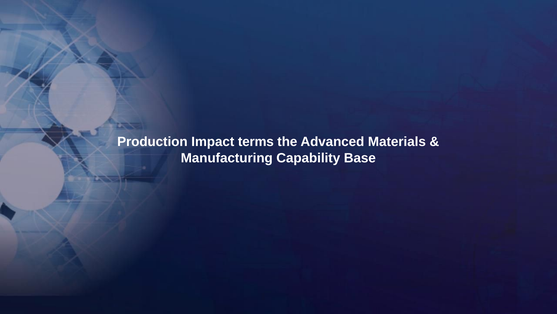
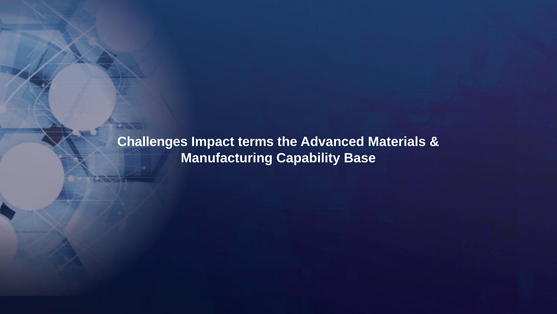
Production: Production -> Challenges (152, 142)
